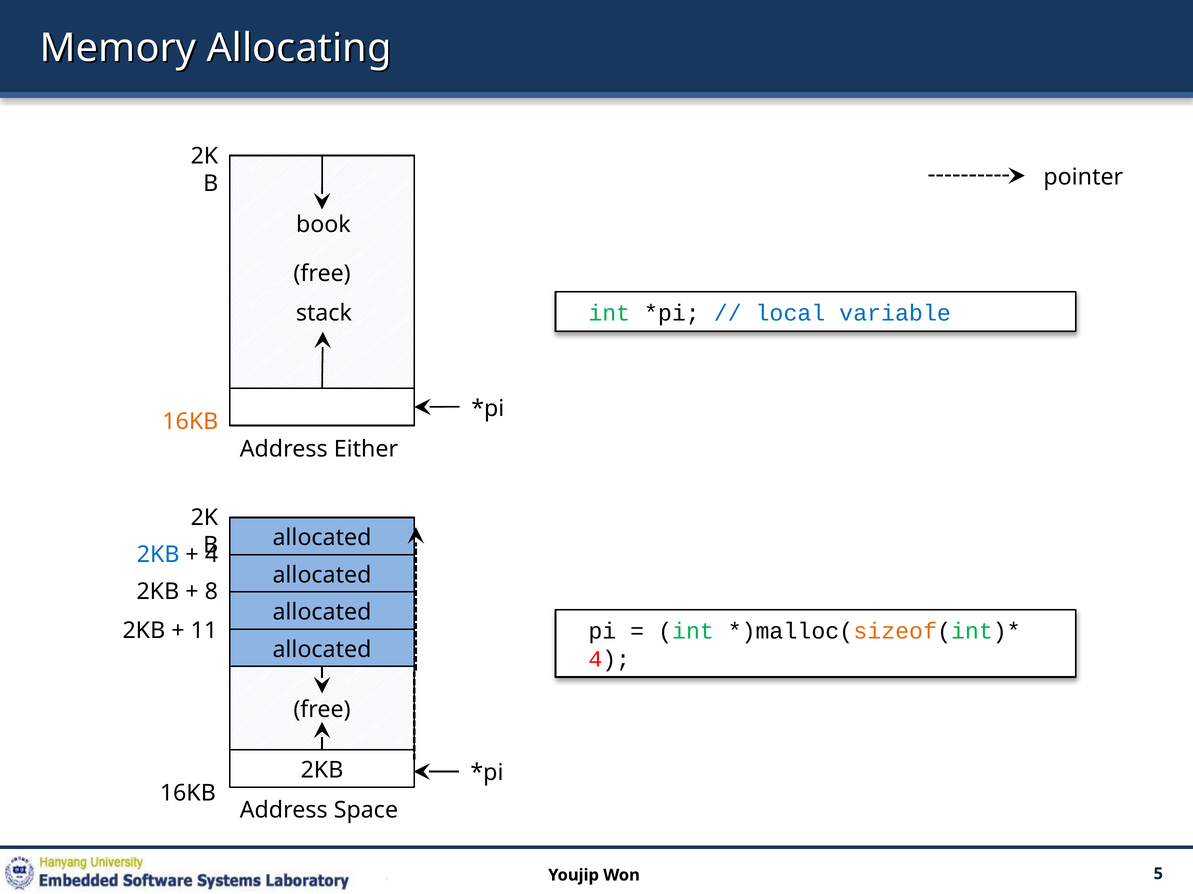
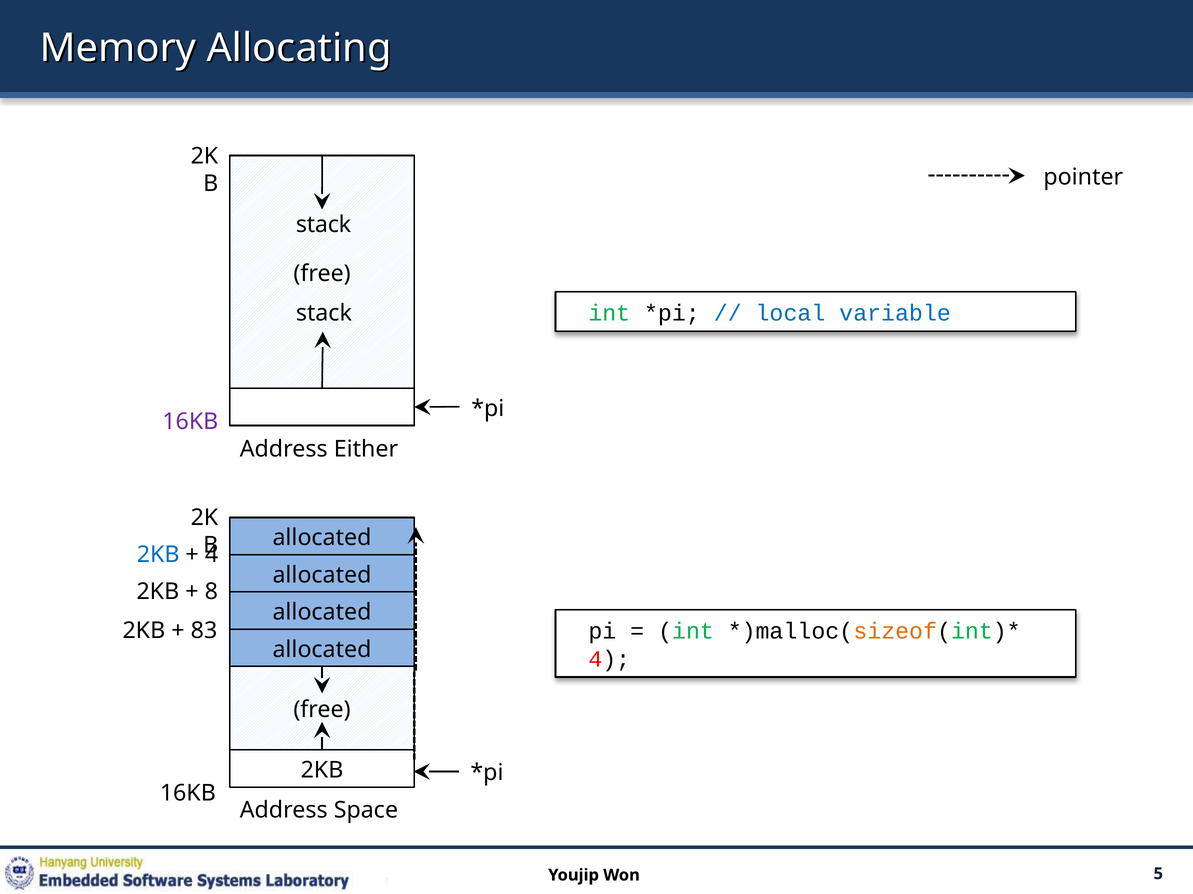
book: book -> stack (324, 225)
16KB colour: orange -> purple (190, 422)
11: 11 -> 83 (204, 631)
